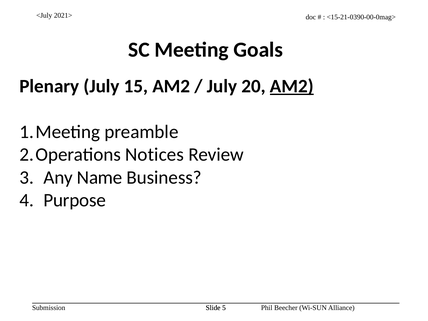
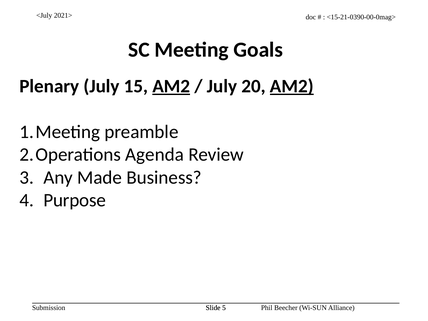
AM2 underline: none -> present (171, 86)
Notices: Notices -> Agenda (155, 155)
Name: Name -> Made (100, 178)
